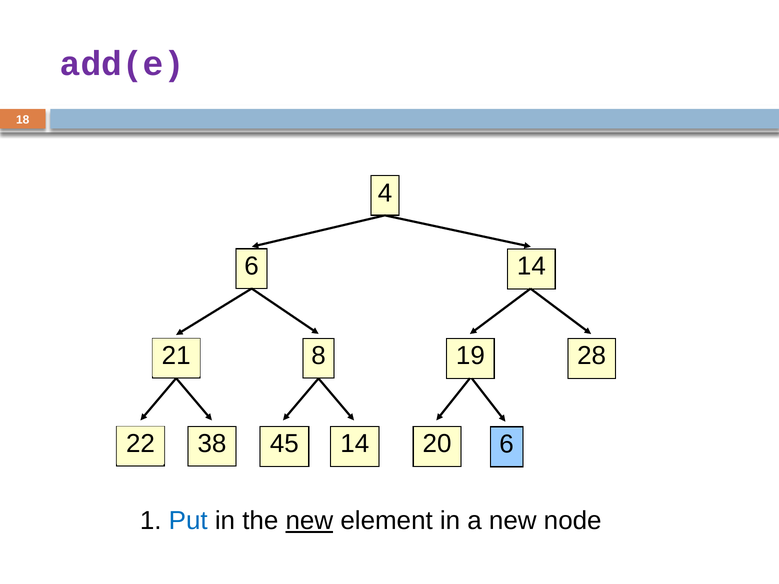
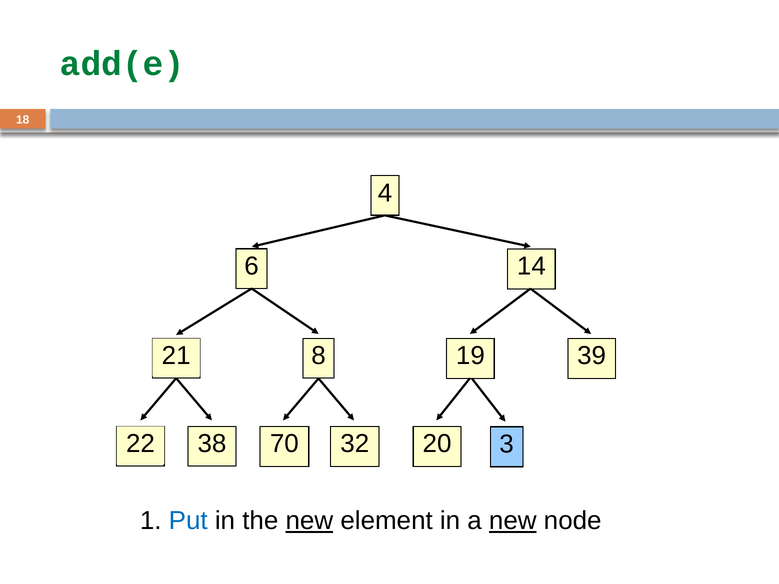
add(e colour: purple -> green (122, 64)
28: 28 -> 39 (592, 356)
45: 45 -> 70 (284, 444)
38 14: 14 -> 32 (355, 444)
20 6: 6 -> 3 (507, 444)
new underline: none -> present (513, 521)
